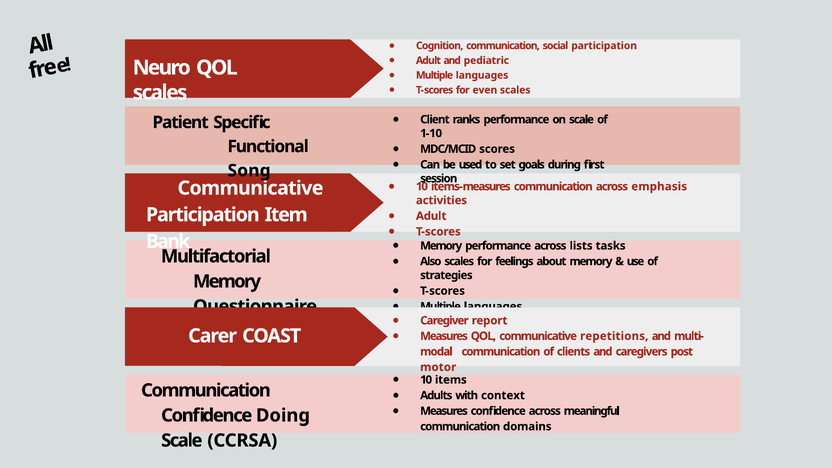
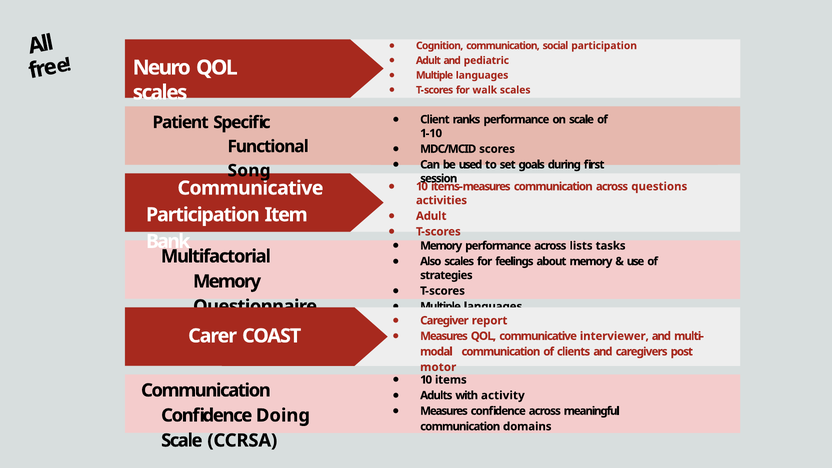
even: even -> walk (485, 90)
emphasis: emphasis -> questions (659, 186)
repetitions: repetitions -> interviewer (614, 336)
context: context -> activity (503, 395)
